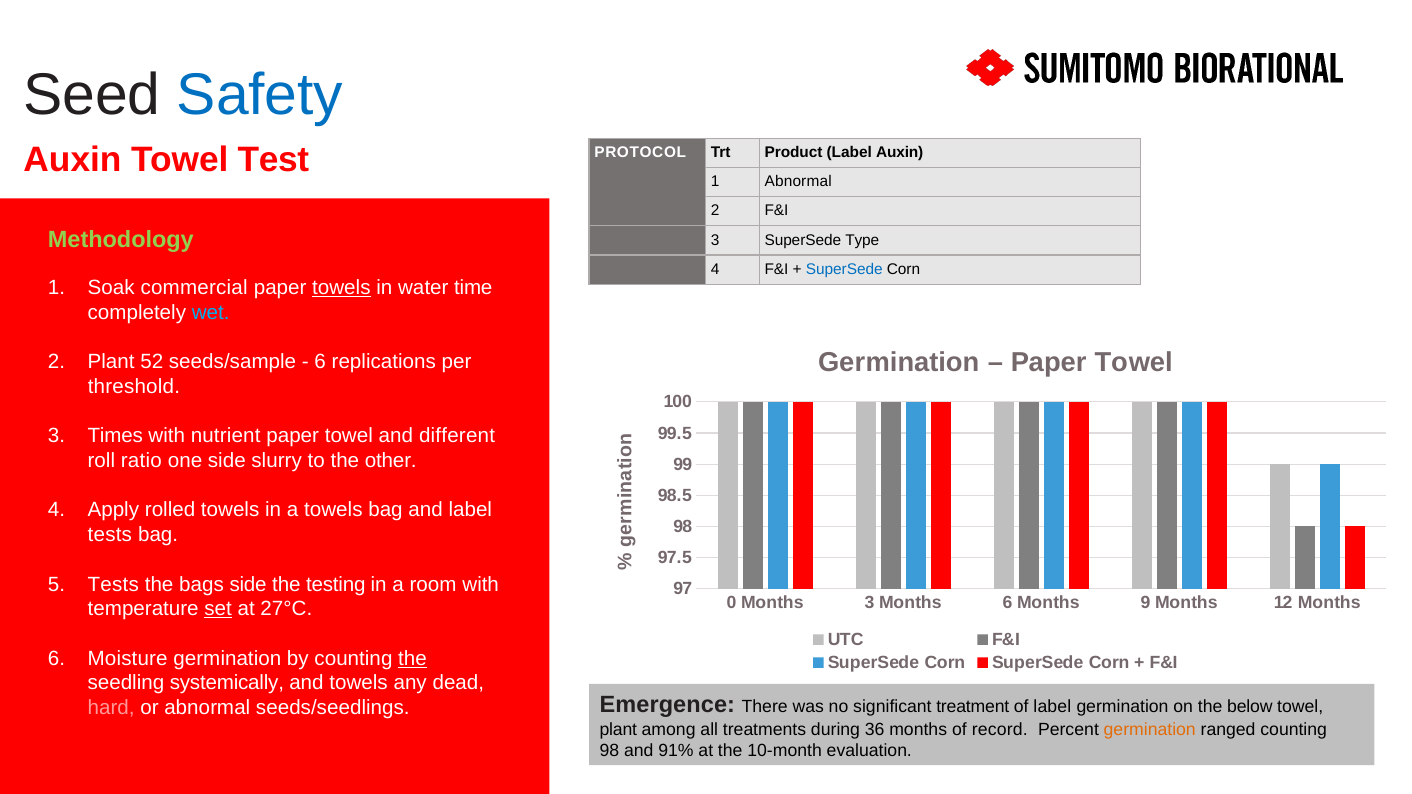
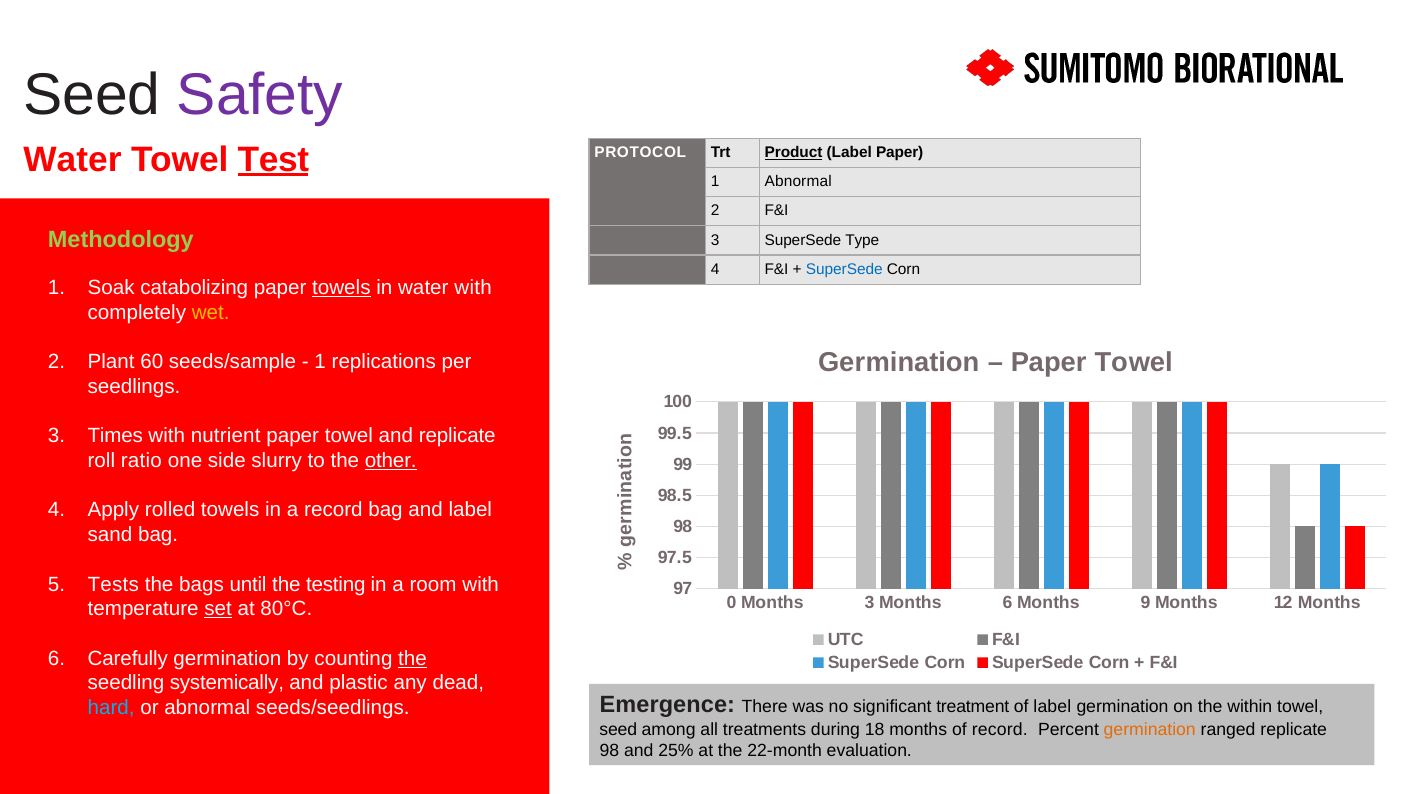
Safety colour: blue -> purple (260, 95)
Auxin: Auxin -> Water (72, 159)
Test underline: none -> present (273, 159)
Product underline: none -> present (794, 153)
Label Auxin: Auxin -> Paper (900, 153)
commercial: commercial -> catabolizing (194, 288)
water time: time -> with (473, 288)
wet colour: light blue -> yellow (211, 312)
52: 52 -> 60 (152, 362)
6: 6 -> 1 (320, 362)
threshold: threshold -> seedlings (134, 387)
and different: different -> replicate (457, 436)
other underline: none -> present (391, 461)
a towels: towels -> record (333, 510)
tests: tests -> sand (110, 535)
bags side: side -> until (248, 584)
27°C: 27°C -> 80°C (286, 609)
Moisture: Moisture -> Carefully (128, 659)
and towels: towels -> plastic (359, 683)
hard colour: pink -> light blue (111, 708)
below: below -> within (1250, 707)
plant: plant -> seed (618, 729)
36: 36 -> 18 (875, 729)
ranged counting: counting -> replicate (1294, 729)
91%: 91% -> 25% (676, 751)
10-month: 10-month -> 22-month (785, 751)
